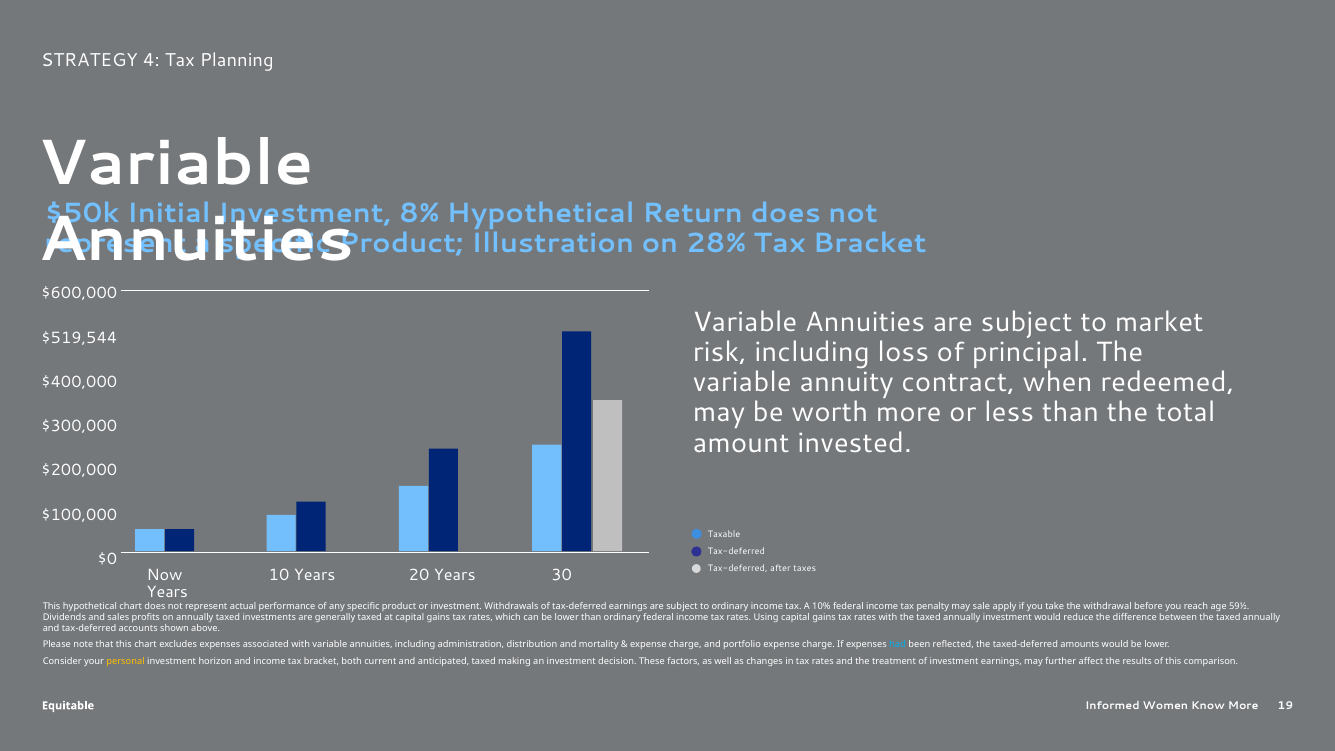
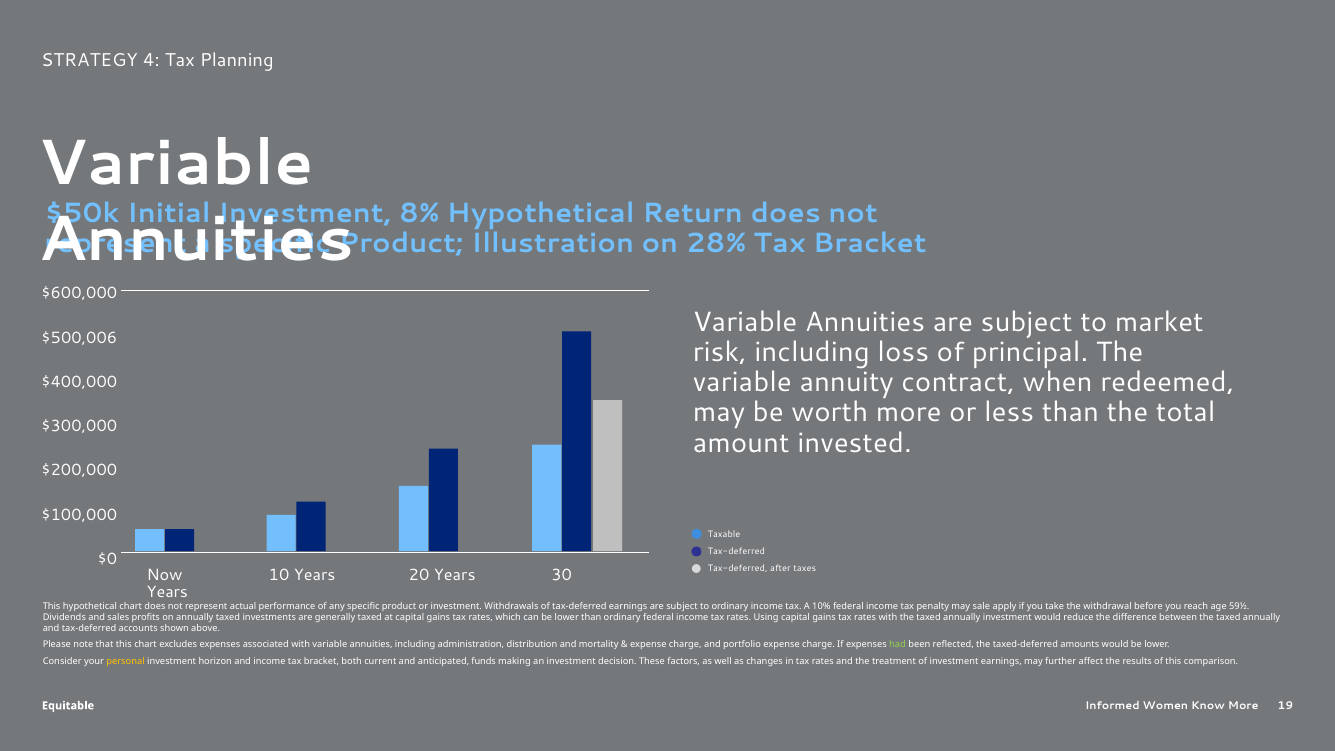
$519,544: $519,544 -> $500,006 (79, 338)
had colour: light blue -> light green (898, 645)
anticipated taxed: taxed -> funds (484, 661)
